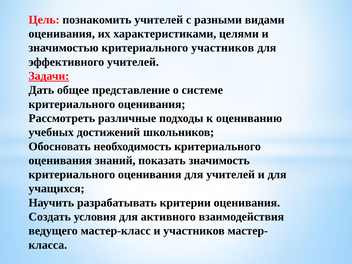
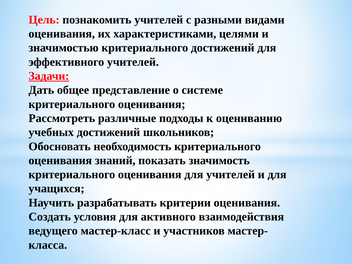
критериального участников: участников -> достижений (223, 48)
